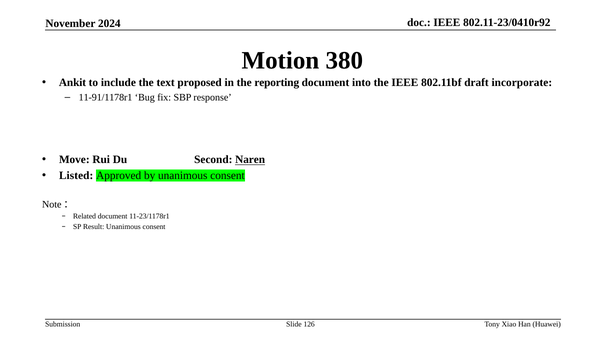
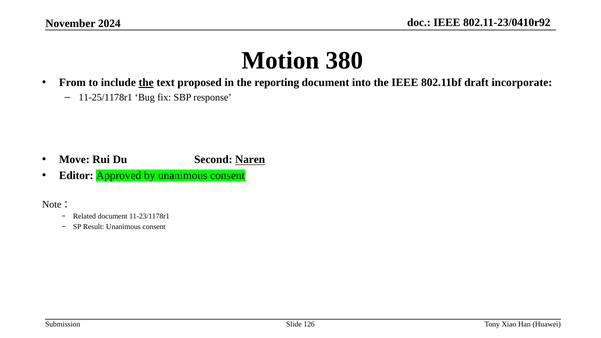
Ankit: Ankit -> From (72, 83)
the underline: none -> present (146, 83)
11-91/1178r1: 11-91/1178r1 -> 11-25/1178r1 (106, 97)
Listed: Listed -> Editor (76, 176)
